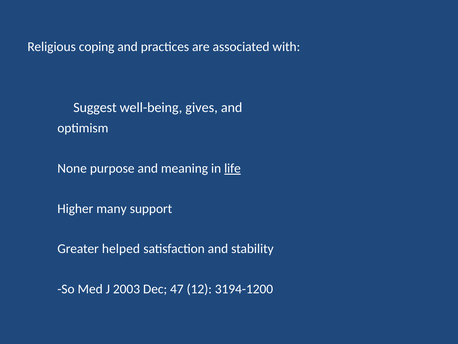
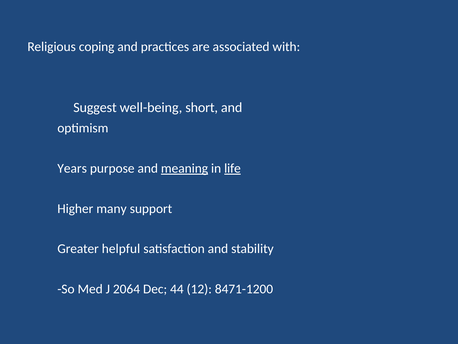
gives: gives -> short (202, 107)
None: None -> Years (72, 168)
meaning underline: none -> present (185, 168)
helped: helped -> helpful (121, 249)
2003: 2003 -> 2064 (126, 289)
47: 47 -> 44 (177, 289)
3194-1200: 3194-1200 -> 8471-1200 (244, 289)
